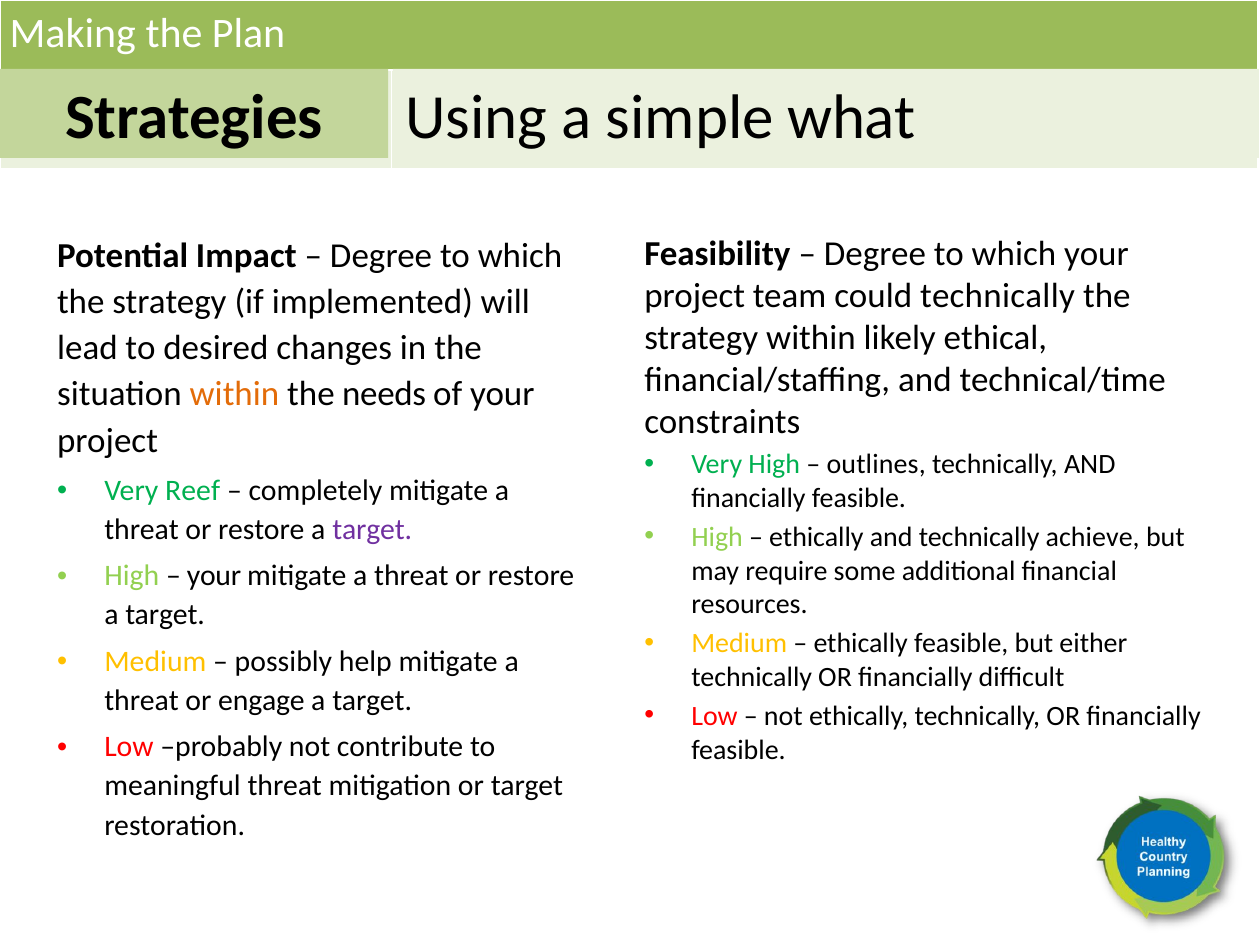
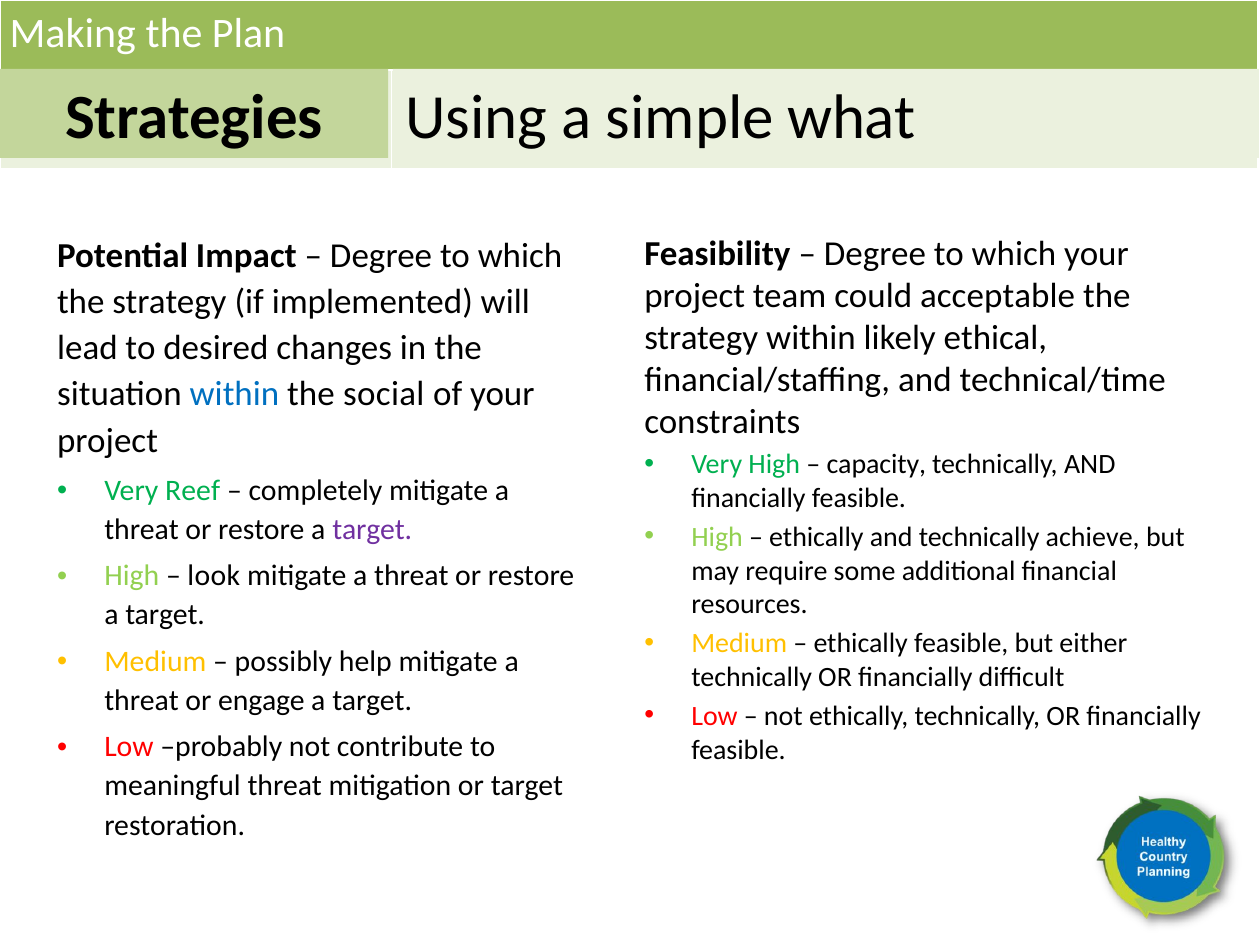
could technically: technically -> acceptable (998, 296)
within colour: orange -> blue (235, 395)
needs: needs -> social (384, 395)
outlines: outlines -> capacity (876, 465)
your: your -> look (214, 576)
